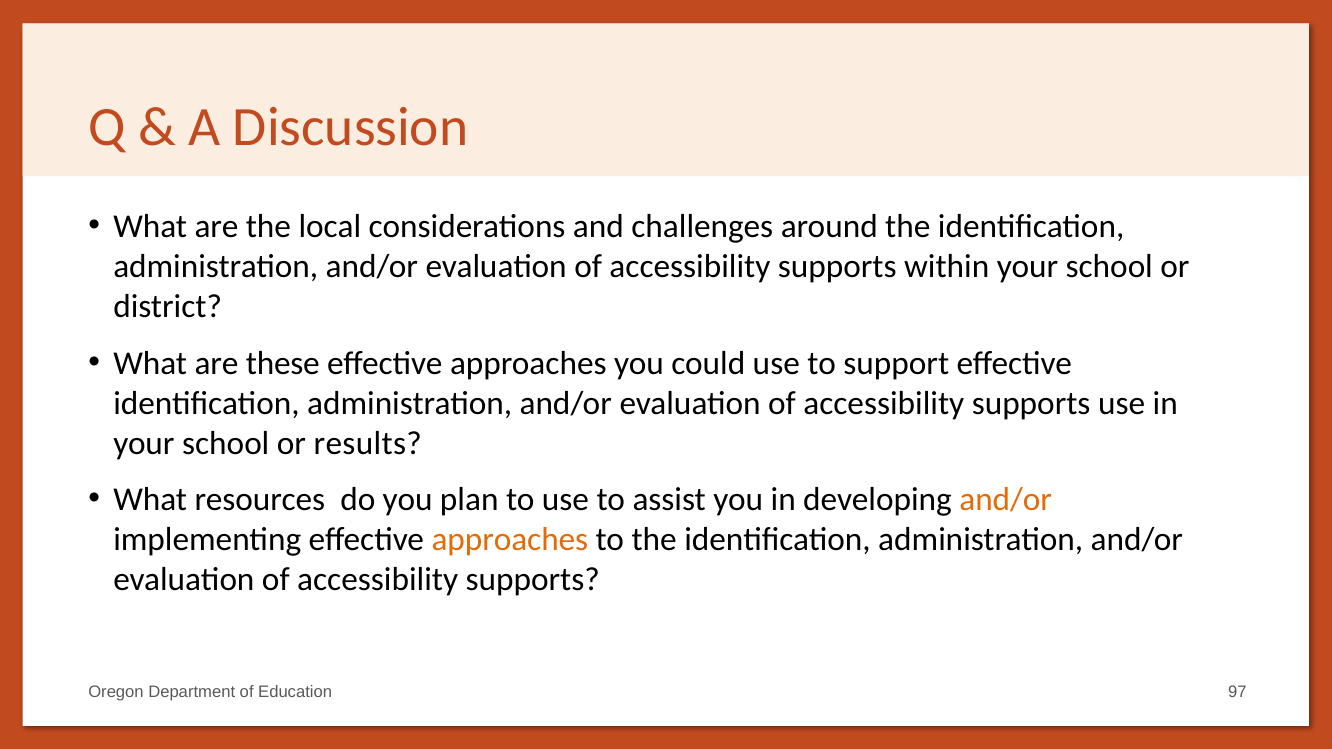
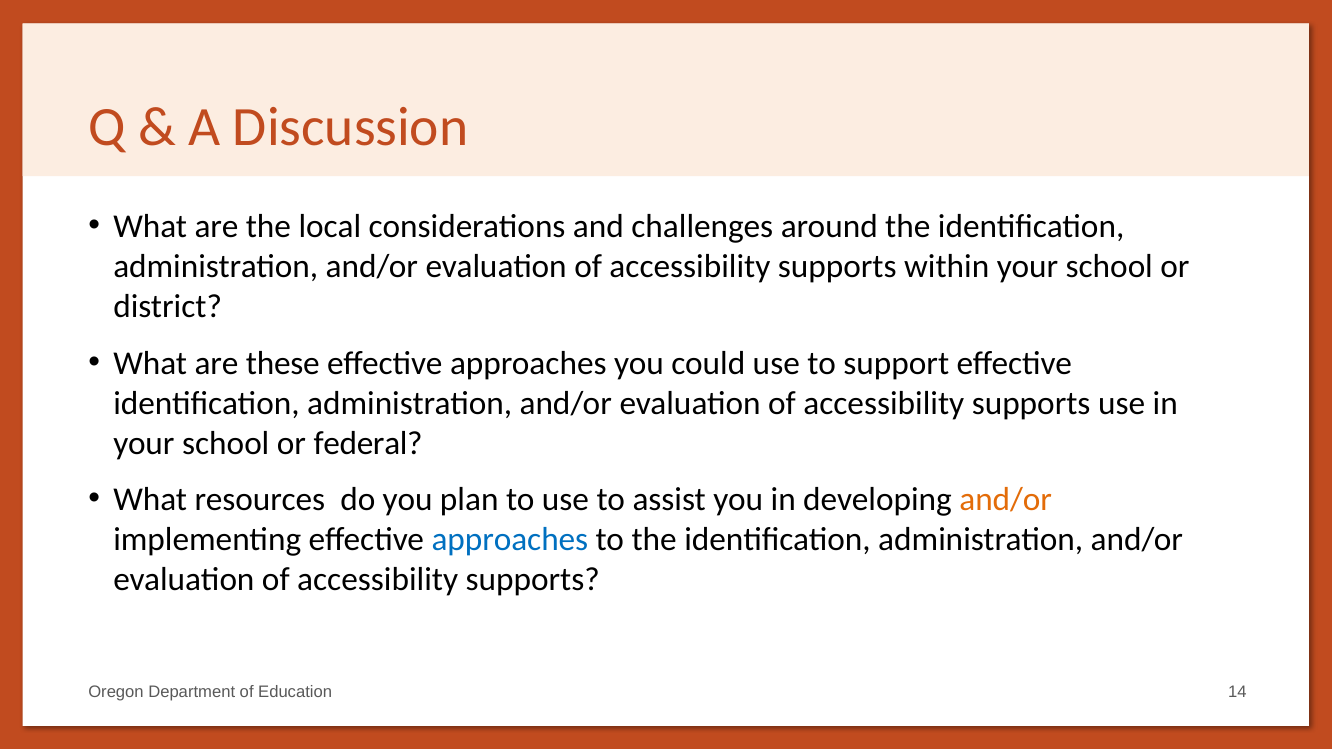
results: results -> federal (368, 443)
approaches colour: orange -> blue (510, 540)
97: 97 -> 14 (1237, 692)
